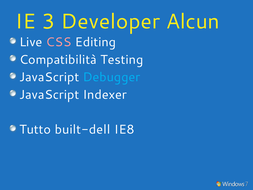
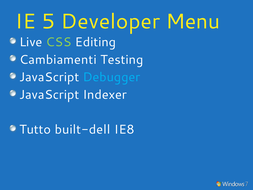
3: 3 -> 5 (48, 21)
Alcun: Alcun -> Menu (193, 21)
CSS colour: pink -> light green (59, 42)
Compatibilità: Compatibilità -> Cambiamenti (58, 60)
